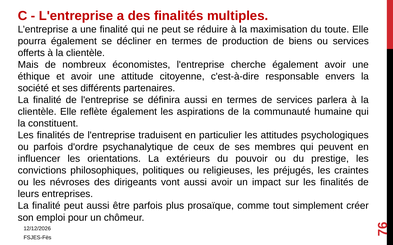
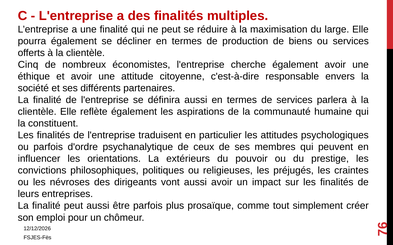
toute: toute -> large (337, 29)
Mais: Mais -> Cinq (28, 65)
